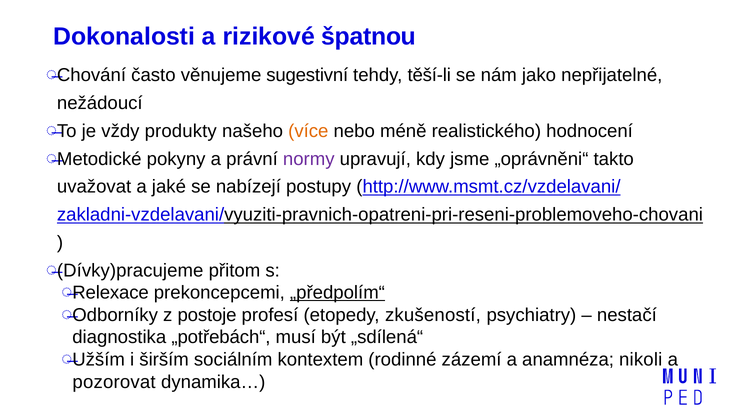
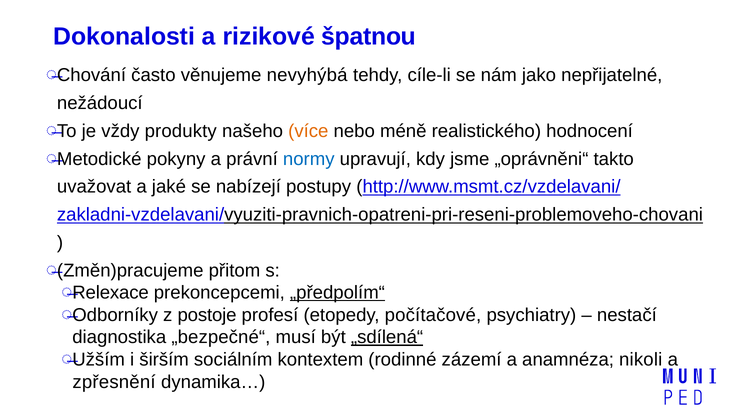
sugestivní: sugestivní -> nevyhýbá (307, 75)
těší-li: těší-li -> cíle-li (429, 75)
normy colour: purple -> blue (309, 159)
Dívky)pracujeme: Dívky)pracujeme -> Změn)pracujeme (130, 270)
zkušeností: zkušeností -> počítačové (433, 315)
„potřebách“: „potřebách“ -> „bezpečné“ (221, 337)
„sdílená“ underline: none -> present (387, 337)
pozorovat: pozorovat -> zpřesnění (114, 382)
